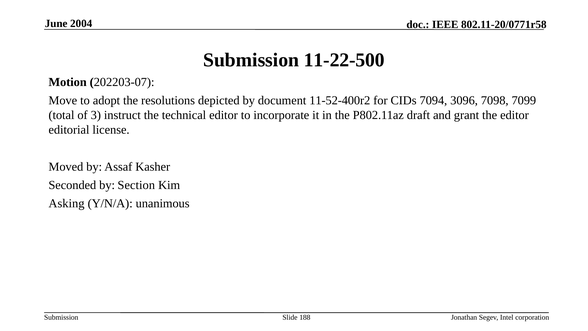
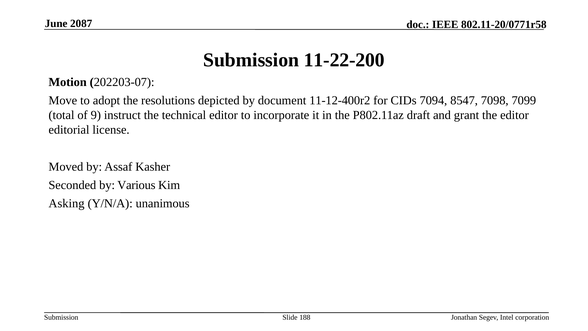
2004: 2004 -> 2087 (81, 23)
11-22-500: 11-22-500 -> 11-22-200 (344, 60)
11-52-400r2: 11-52-400r2 -> 11-12-400r2 (340, 100)
3096: 3096 -> 8547 (464, 100)
3: 3 -> 9 (96, 115)
Section: Section -> Various (136, 185)
